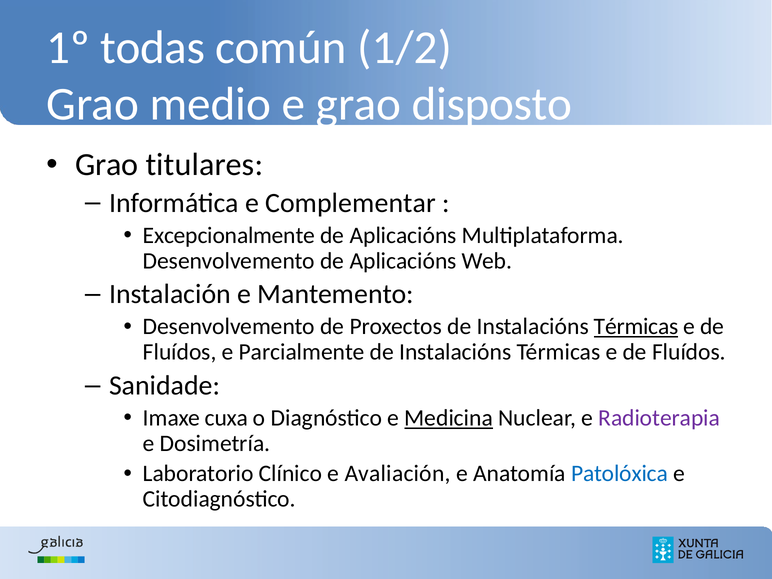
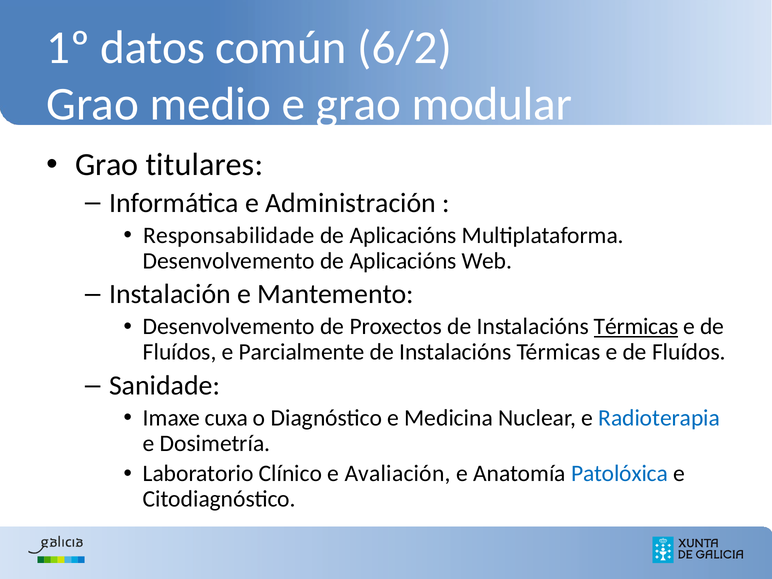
todas: todas -> datos (153, 48)
1/2: 1/2 -> 6/2 (405, 48)
disposto: disposto -> modular (492, 104)
Complementar: Complementar -> Administración (351, 203)
Excepcionalmente: Excepcionalmente -> Responsabilidade (229, 235)
Medicina underline: present -> none (449, 418)
Radioterapia colour: purple -> blue (659, 418)
